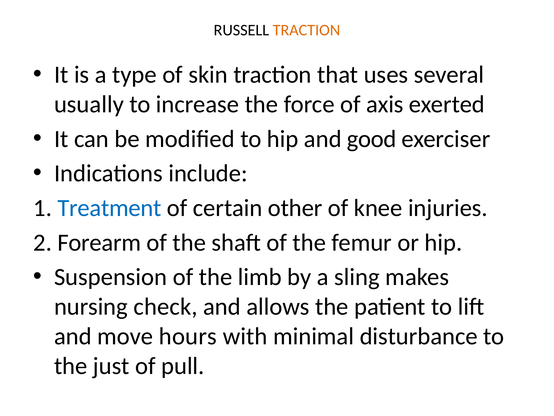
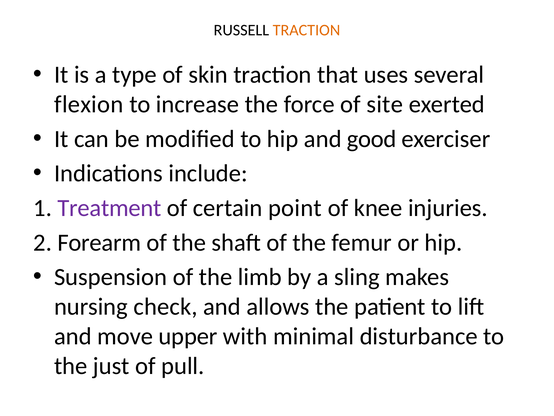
usually: usually -> flexion (89, 104)
axis: axis -> site (385, 104)
Treatment colour: blue -> purple (109, 208)
other: other -> point (295, 208)
hours: hours -> upper (188, 336)
